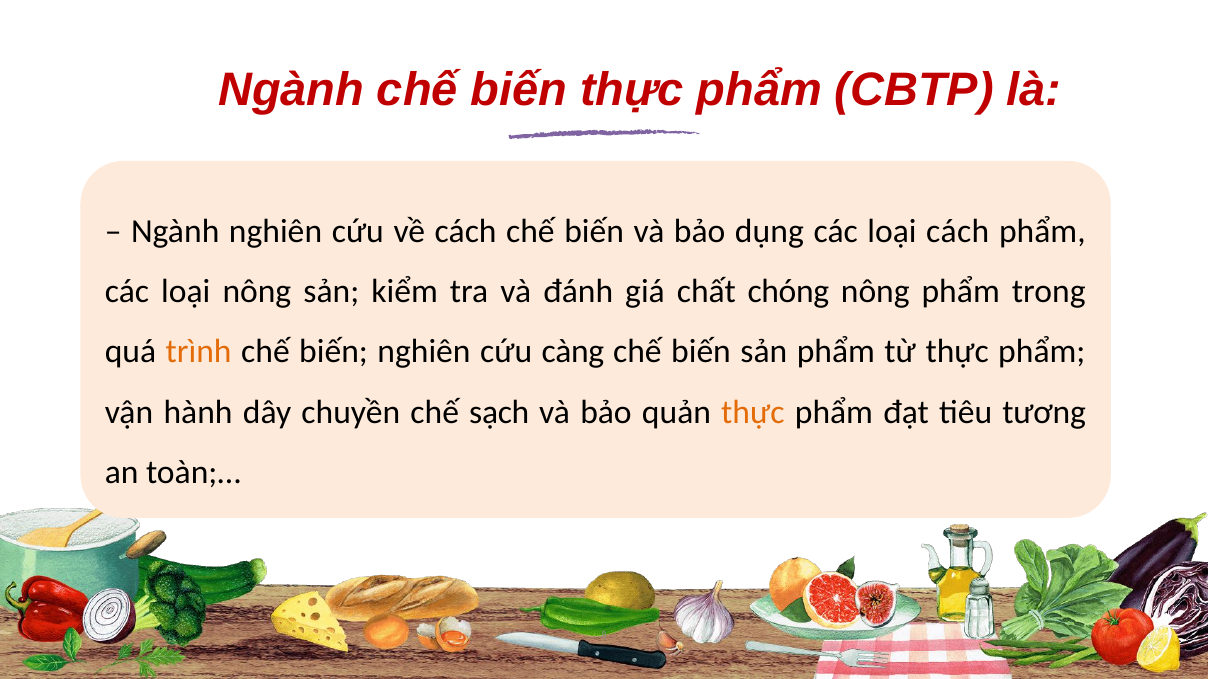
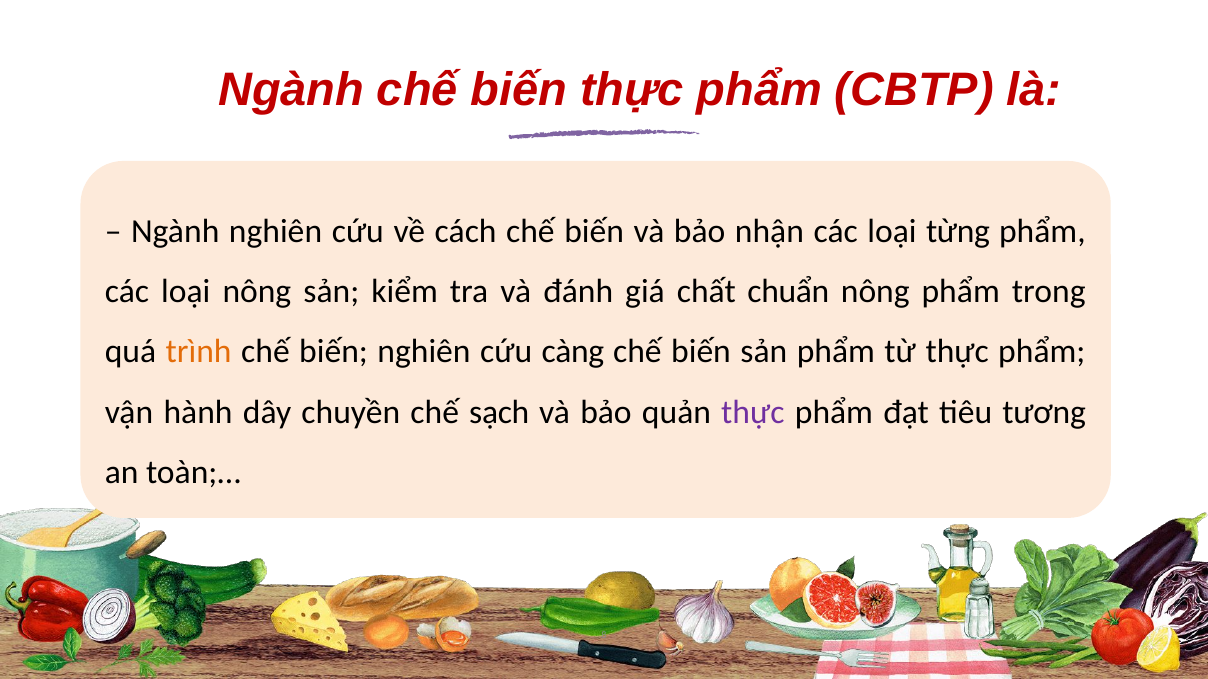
dụng: dụng -> nhận (769, 231)
loại cách: cách -> từng (958, 231)
chóng: chóng -> chuẩn (788, 292)
thực colour: orange -> purple (753, 412)
